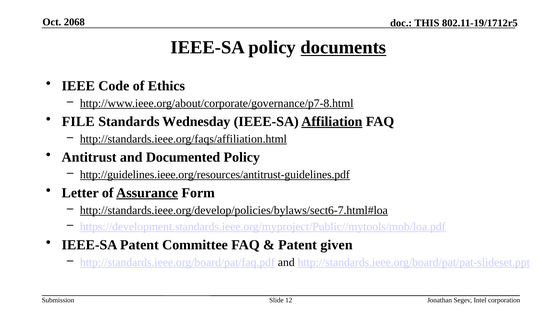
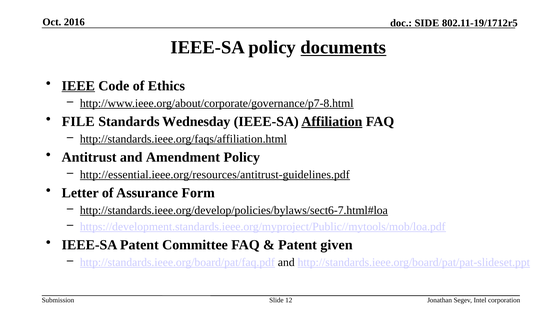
2068: 2068 -> 2016 (74, 22)
THIS: THIS -> SIDE (427, 23)
IEEE underline: none -> present (78, 86)
Documented: Documented -> Amendment (183, 157)
http://guidelines.ieee.org/resources/antitrust-guidelines.pdf: http://guidelines.ieee.org/resources/antitrust-guidelines.pdf -> http://essential.ieee.org/resources/antitrust-guidelines.pdf (215, 175)
Assurance underline: present -> none (147, 193)
